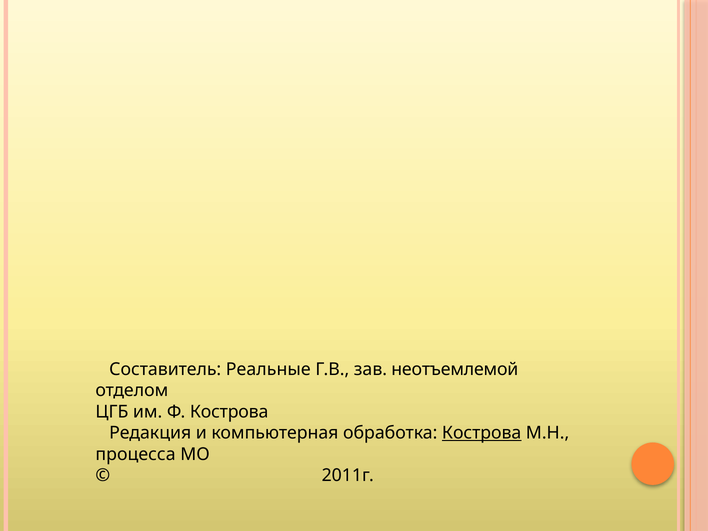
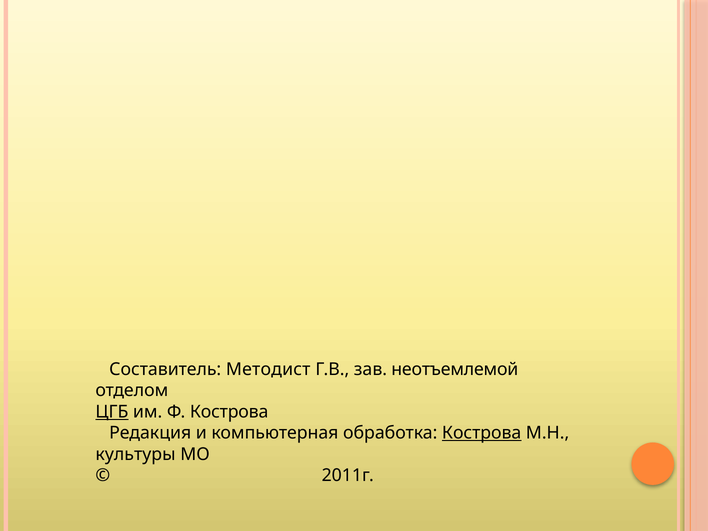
Реальные: Реальные -> Методист (268, 369)
ЦГБ underline: none -> present (112, 412)
процесса: процесса -> культуры (136, 454)
